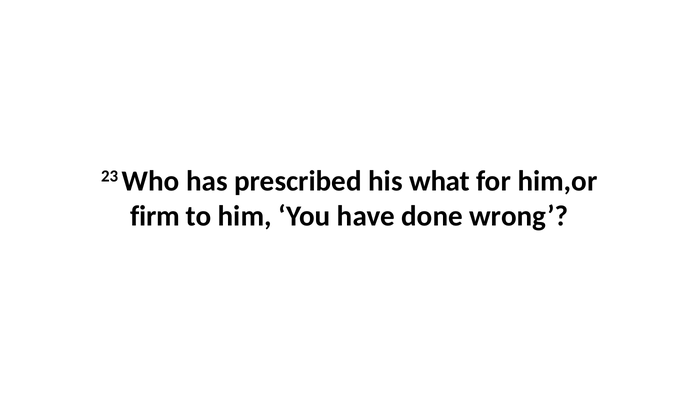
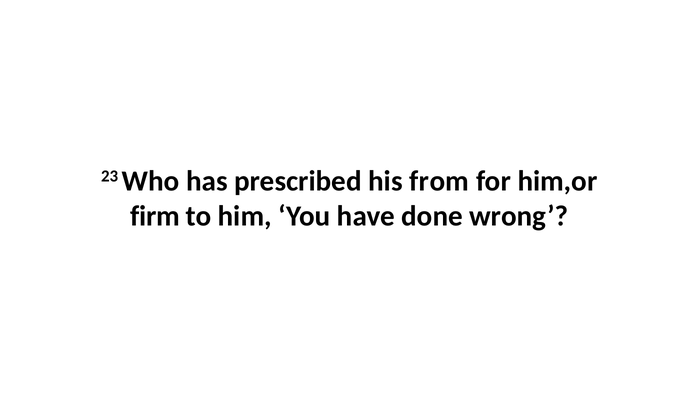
what: what -> from (439, 181)
